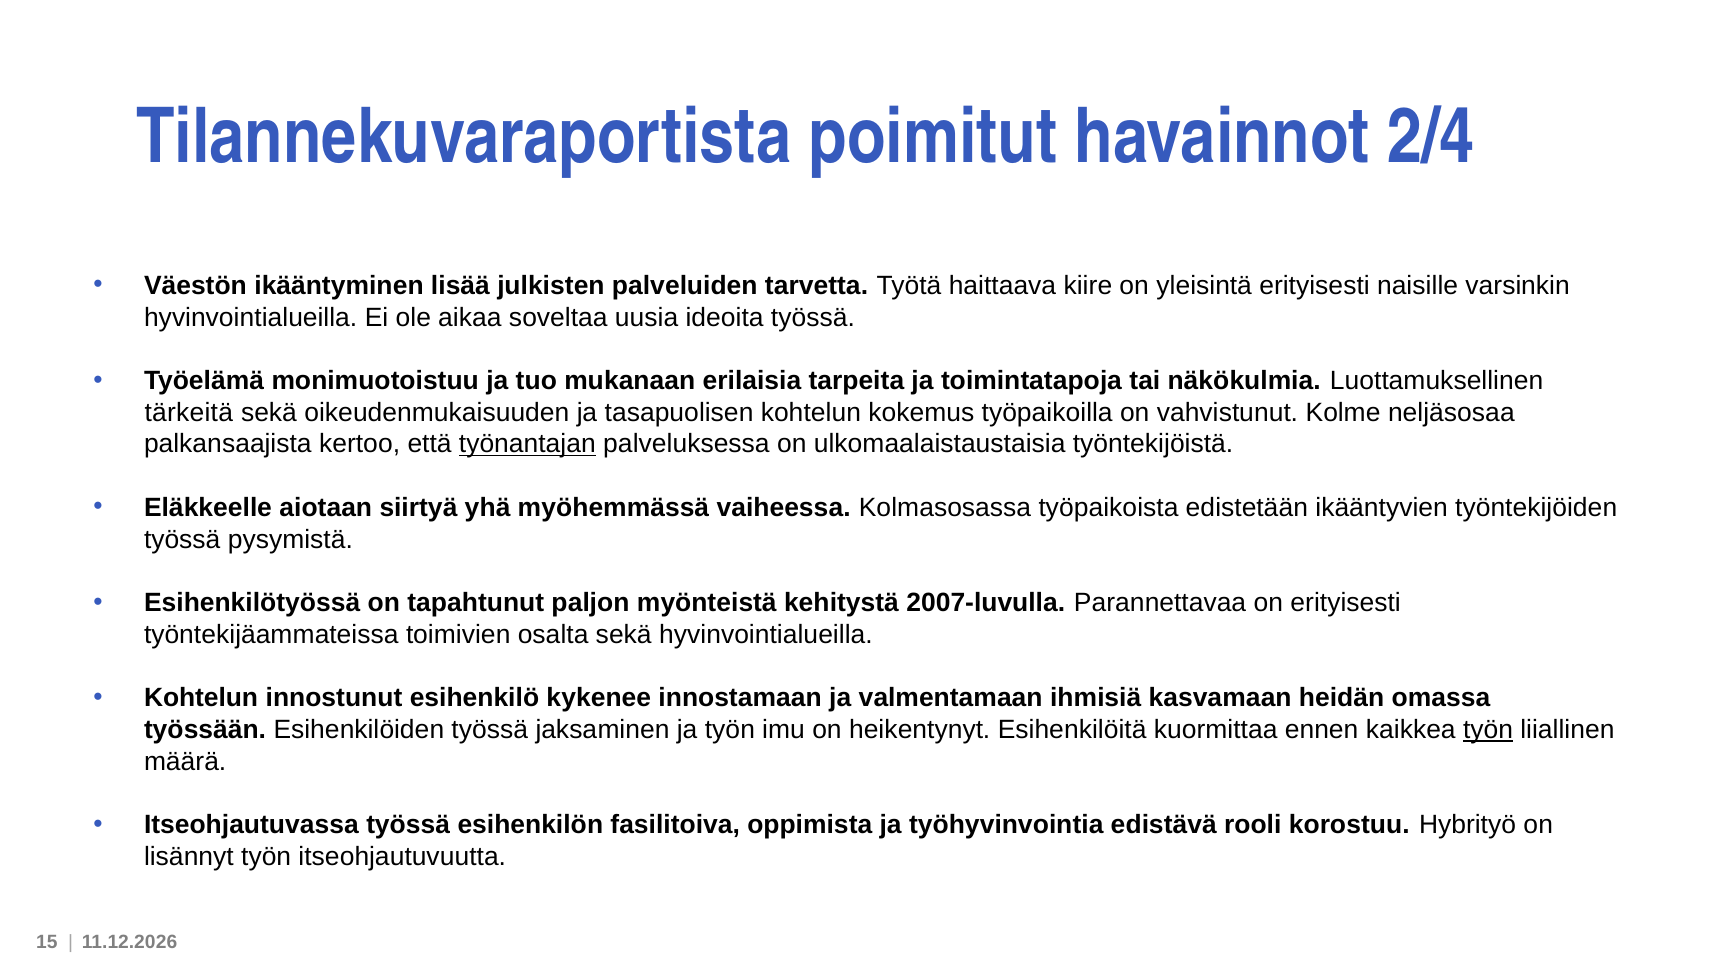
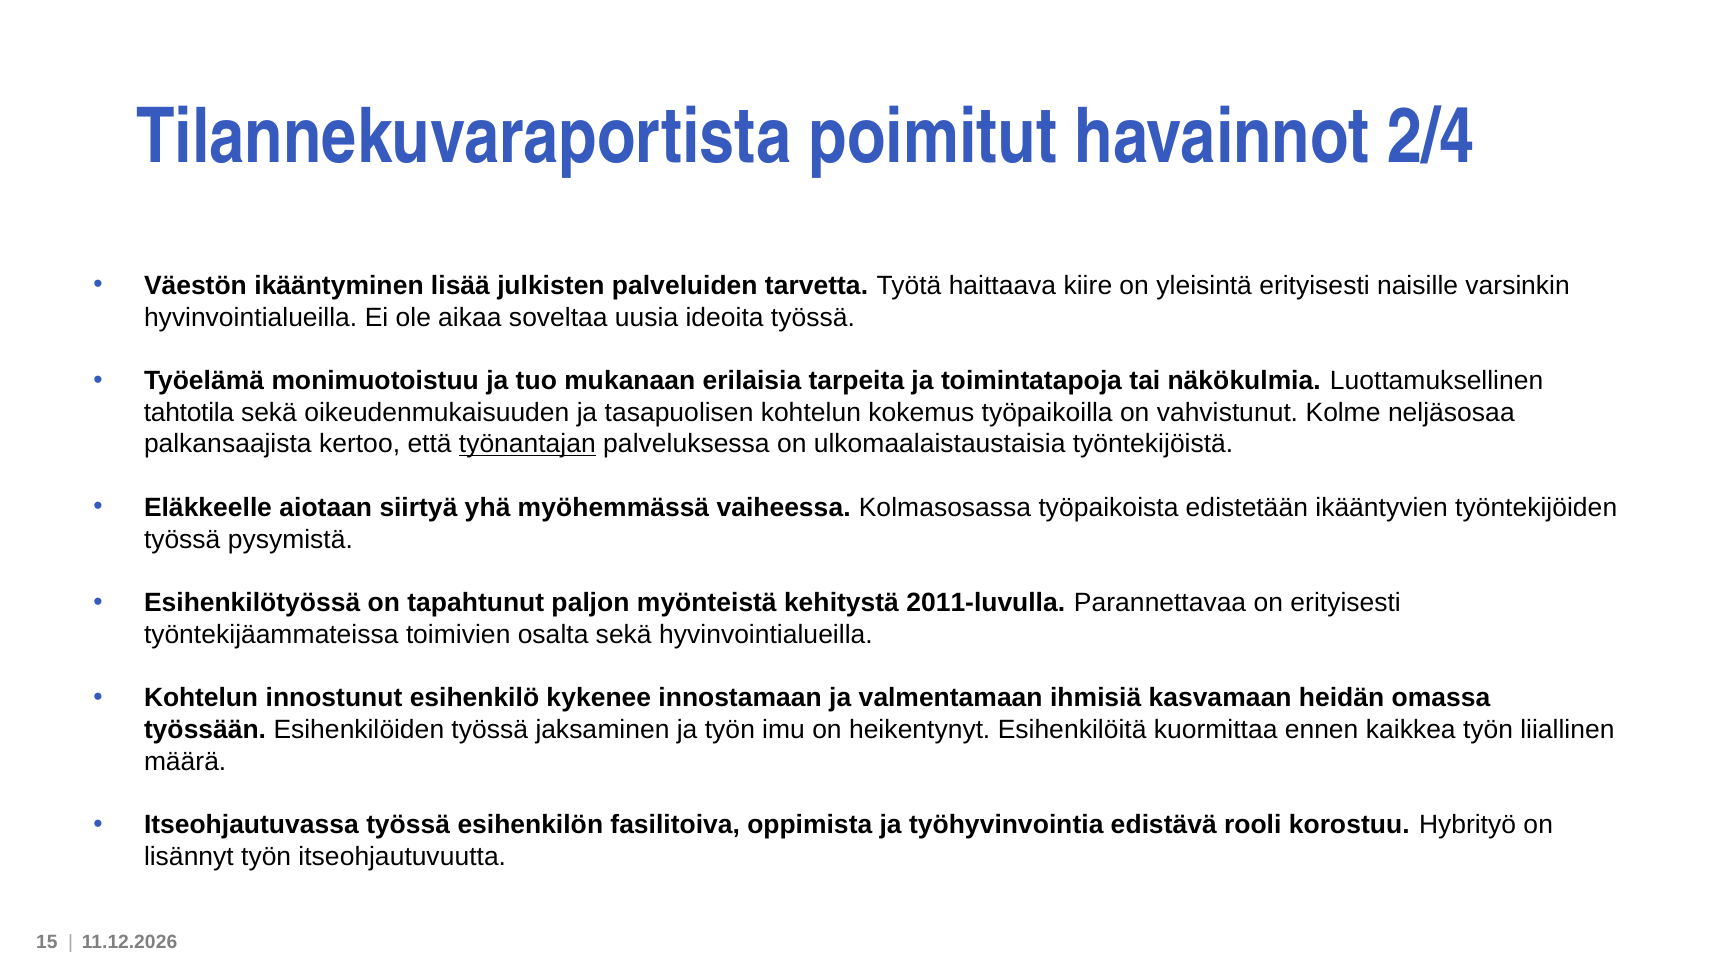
tärkeitä: tärkeitä -> tahtotila (189, 413)
2007-luvulla: 2007-luvulla -> 2011-luvulla (986, 603)
työn underline: present -> none (1488, 730)
